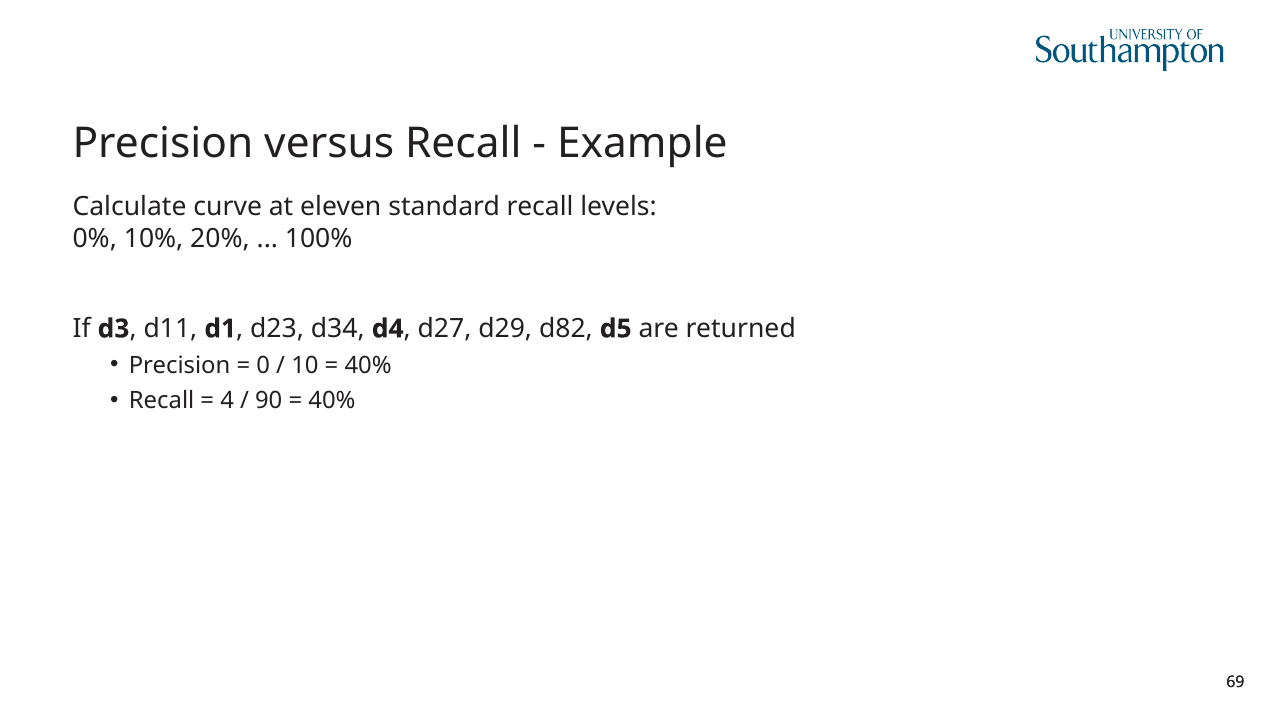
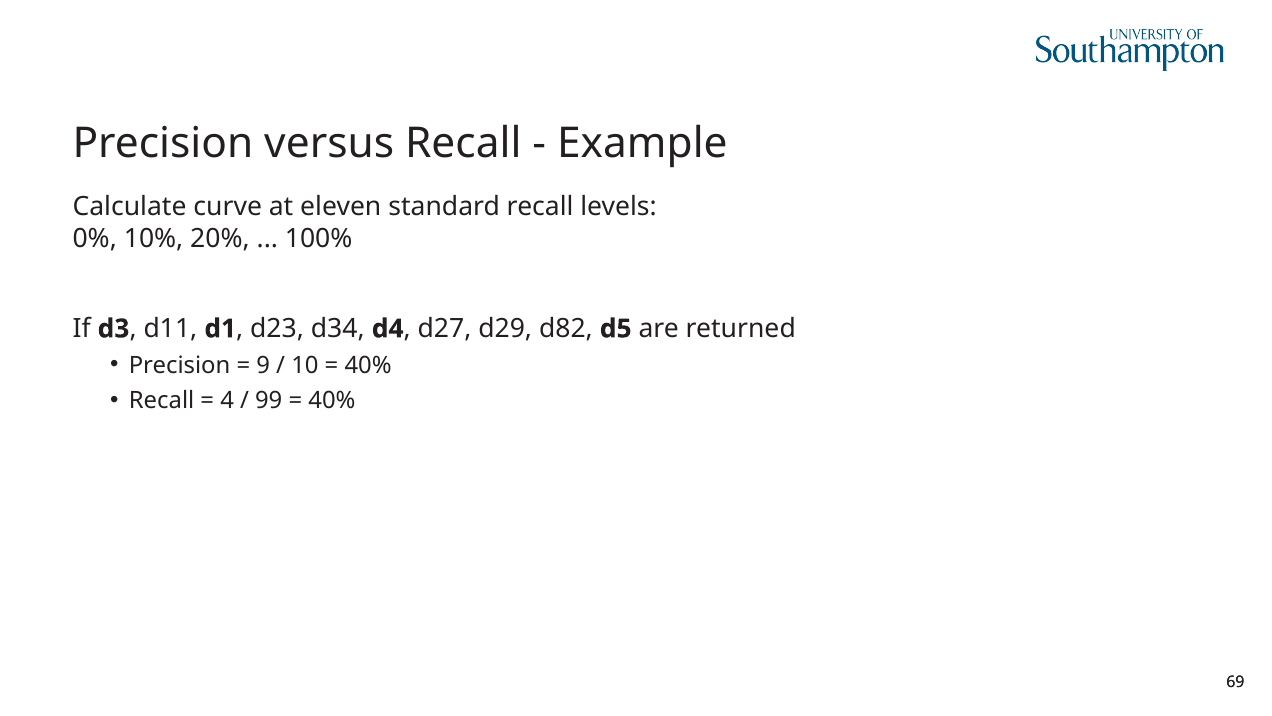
0: 0 -> 9 (263, 365)
90: 90 -> 99 (269, 400)
